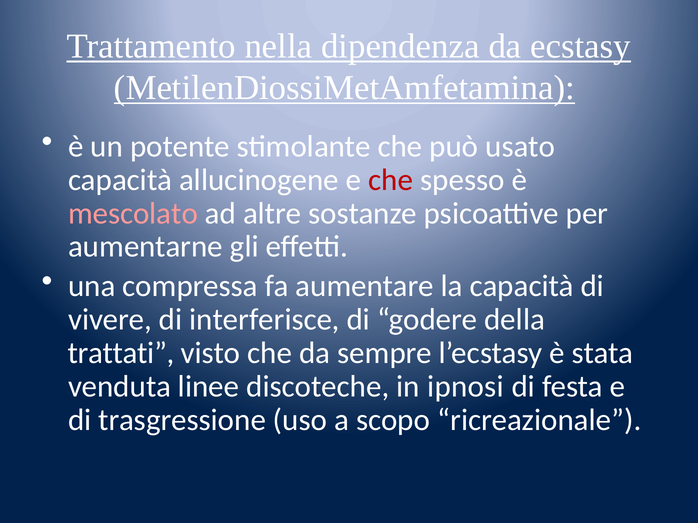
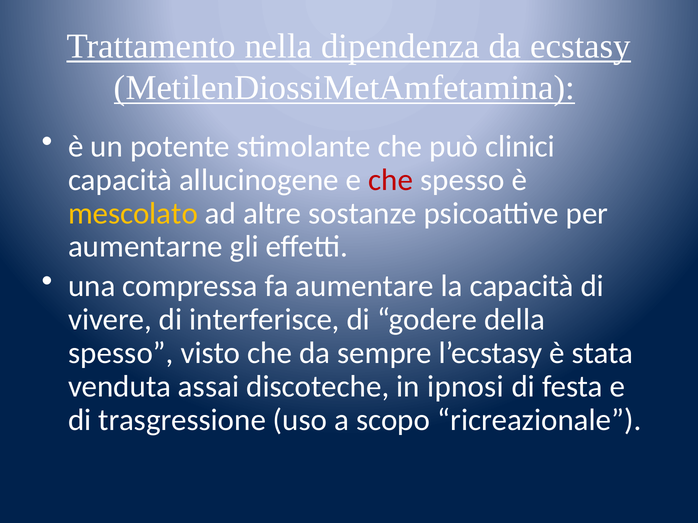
usato: usato -> clinici (520, 146)
mescolato colour: pink -> yellow (133, 213)
trattati: trattati -> spesso (121, 353)
linee: linee -> assai (209, 387)
